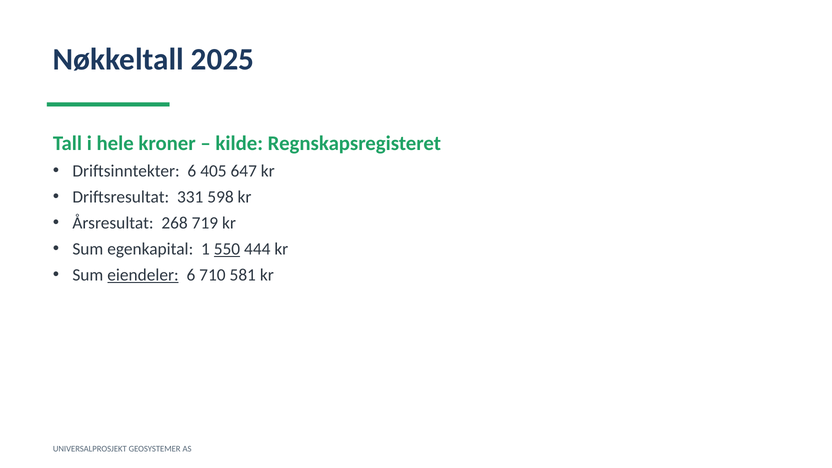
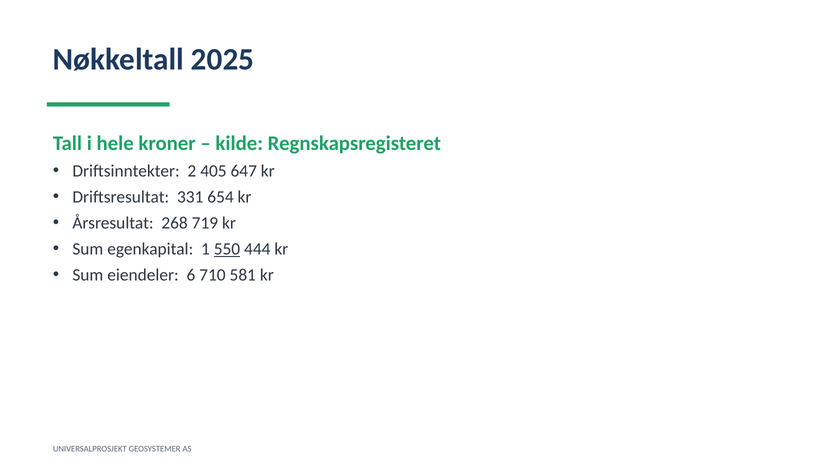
Driftsinntekter 6: 6 -> 2 (192, 171)
598: 598 -> 654 (221, 197)
eiendeler underline: present -> none (143, 275)
